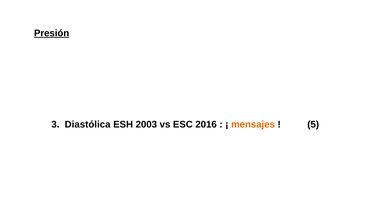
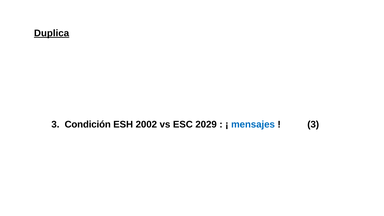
Presión: Presión -> Duplica (52, 33)
Diastólica: Diastólica -> Condición (88, 124)
2003: 2003 -> 2002 (146, 124)
2016: 2016 -> 2029 (206, 124)
mensajes colour: orange -> blue (253, 124)
5: 5 -> 3 (313, 124)
